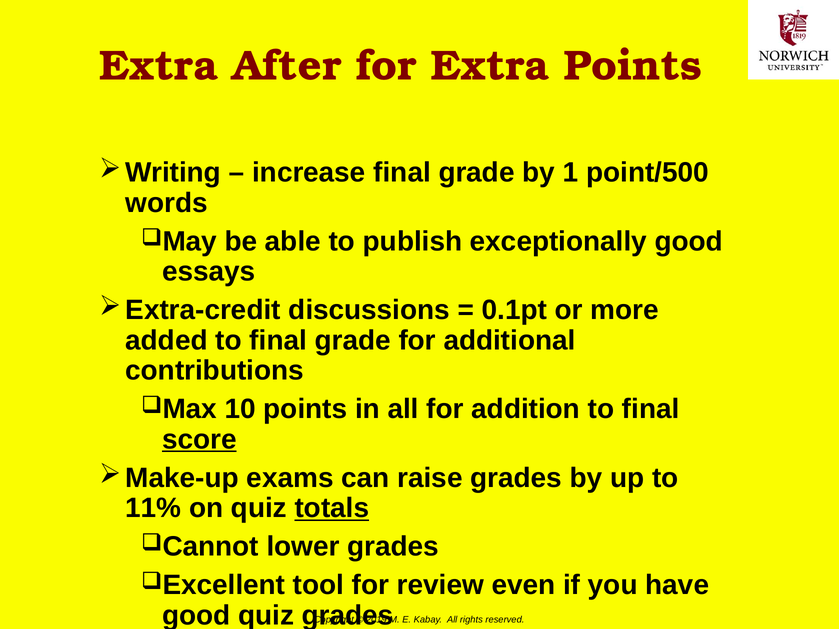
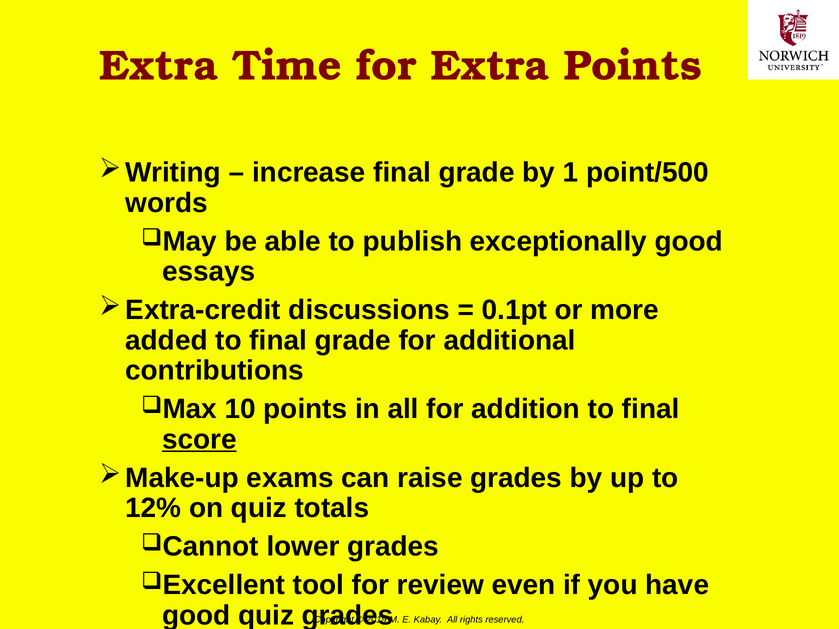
After: After -> Time (287, 66)
11%: 11% -> 12% (153, 508)
totals underline: present -> none (332, 508)
